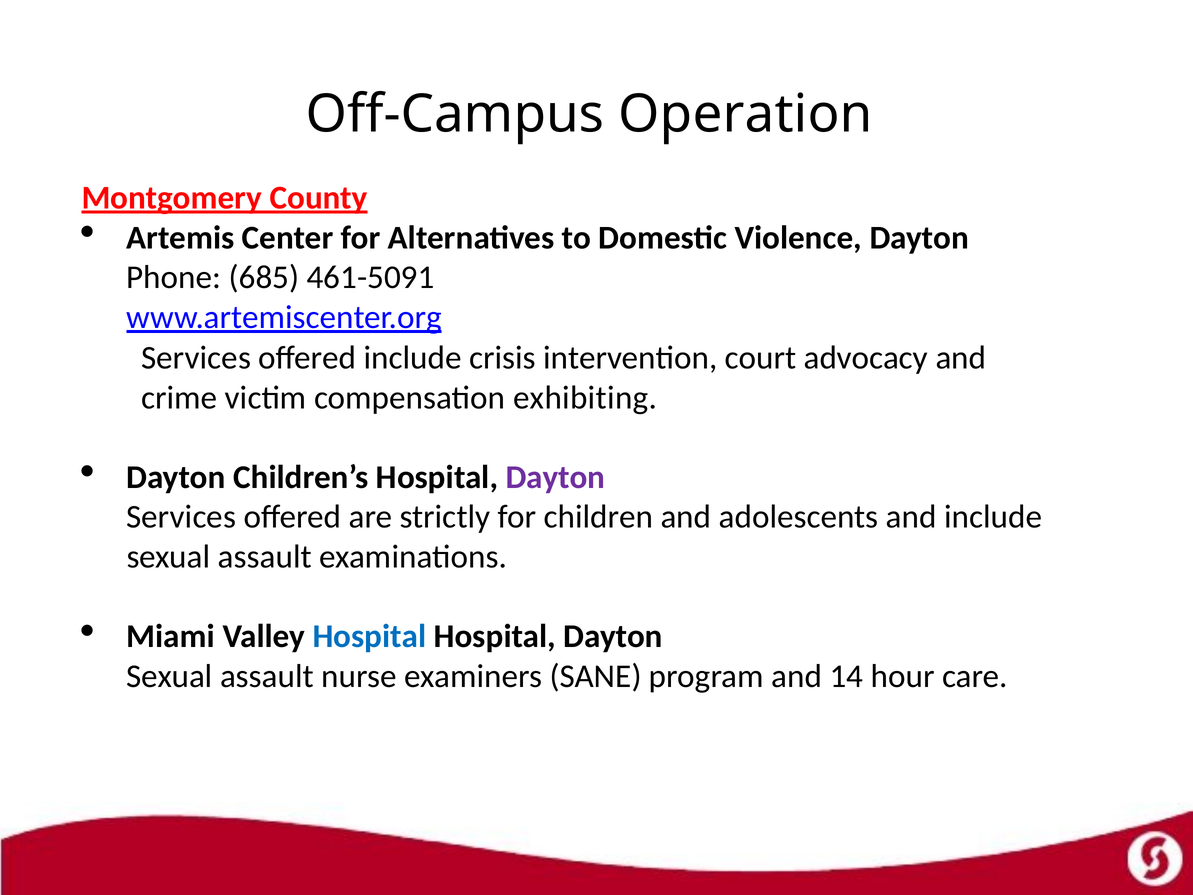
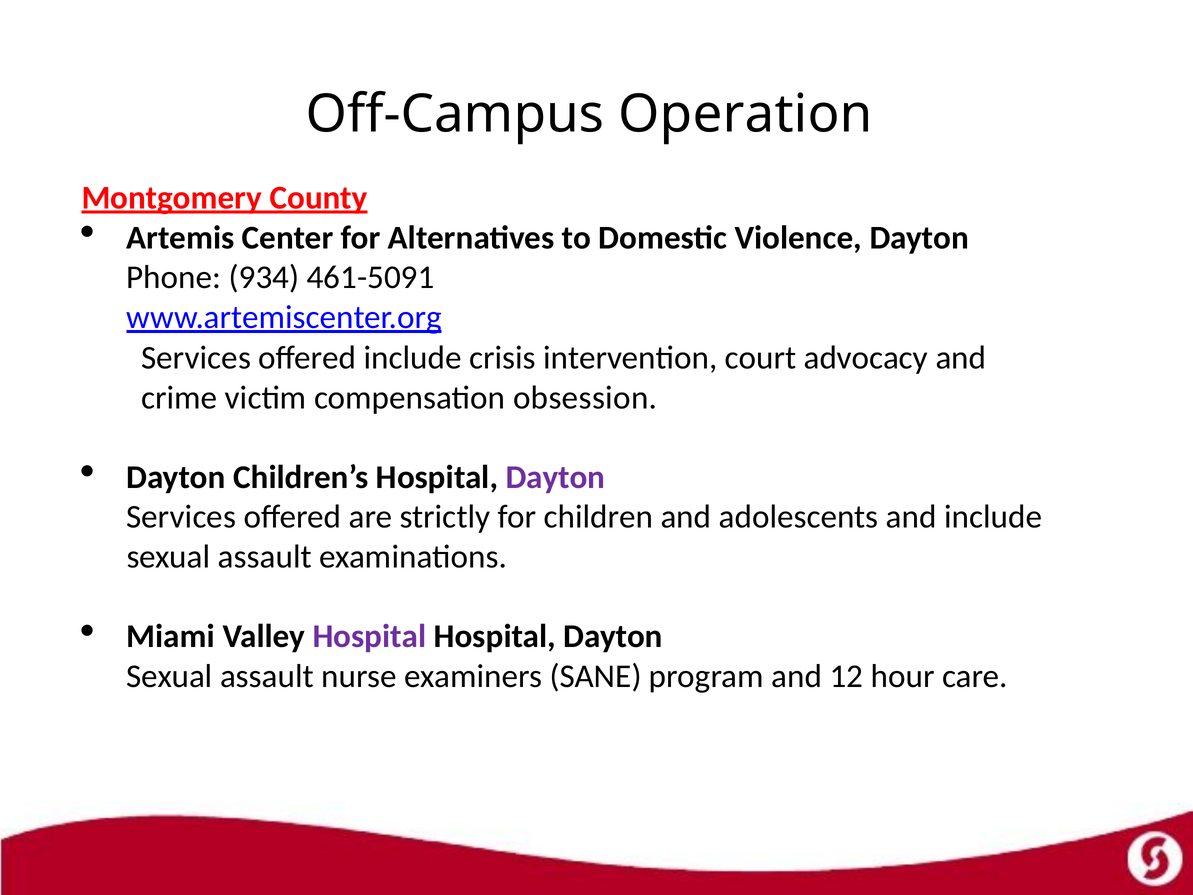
685: 685 -> 934 (264, 277)
exhibiting: exhibiting -> obsession (585, 398)
Hospital colour: blue -> purple (369, 636)
14: 14 -> 12 (846, 676)
